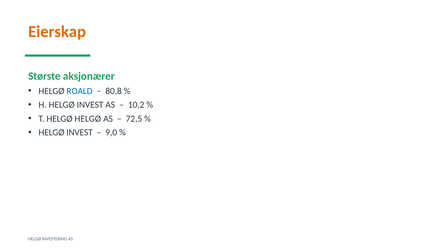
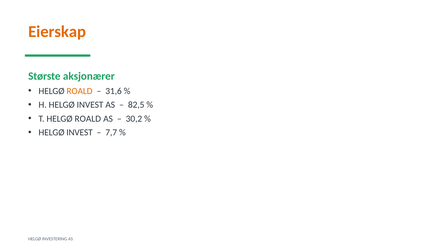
ROALD colour: blue -> orange (79, 91)
80,8: 80,8 -> 31,6 (114, 91)
10,2: 10,2 -> 82,5 (136, 105)
T HELGØ HELGØ: HELGØ -> ROALD (88, 119)
72,5: 72,5 -> 30,2 (134, 119)
9,0: 9,0 -> 7,7 (111, 133)
